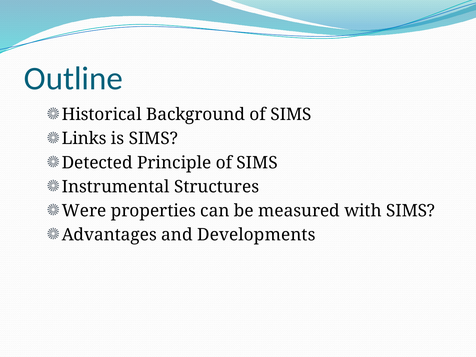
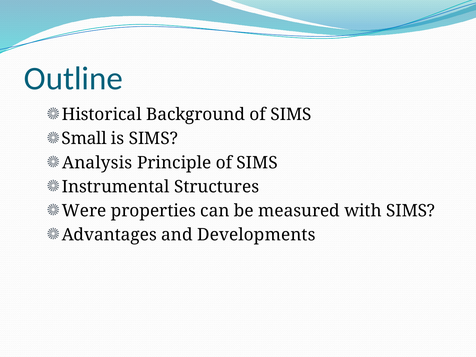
Links: Links -> Small (84, 139)
Detected: Detected -> Analysis (97, 163)
